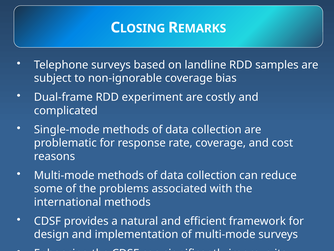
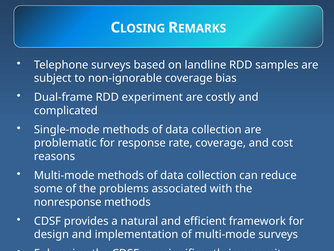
international: international -> nonresponse (68, 202)
